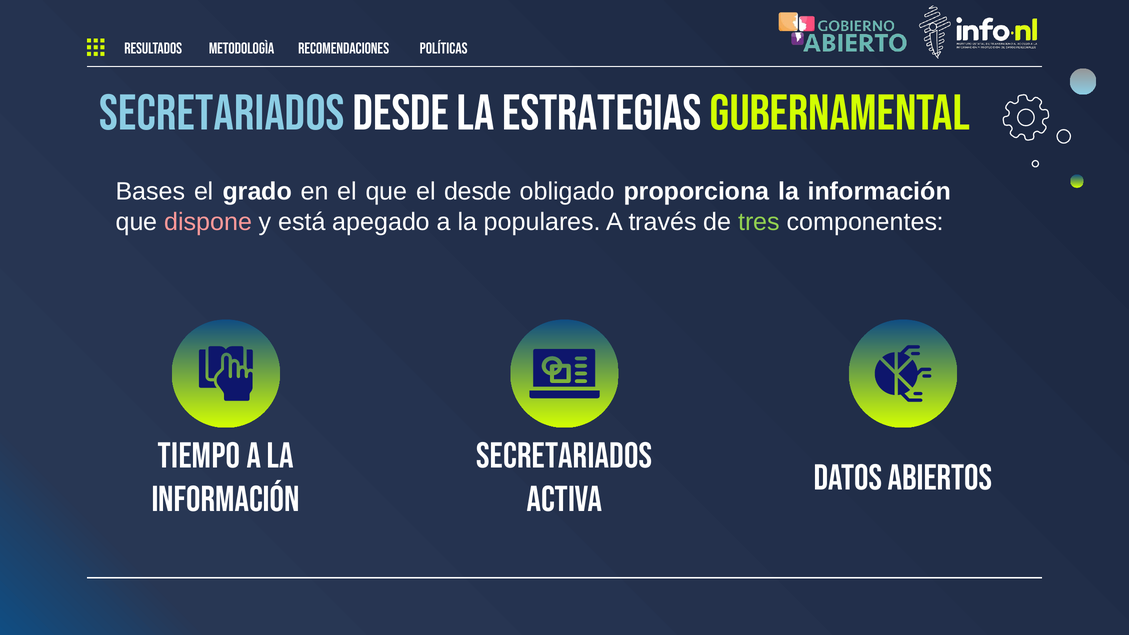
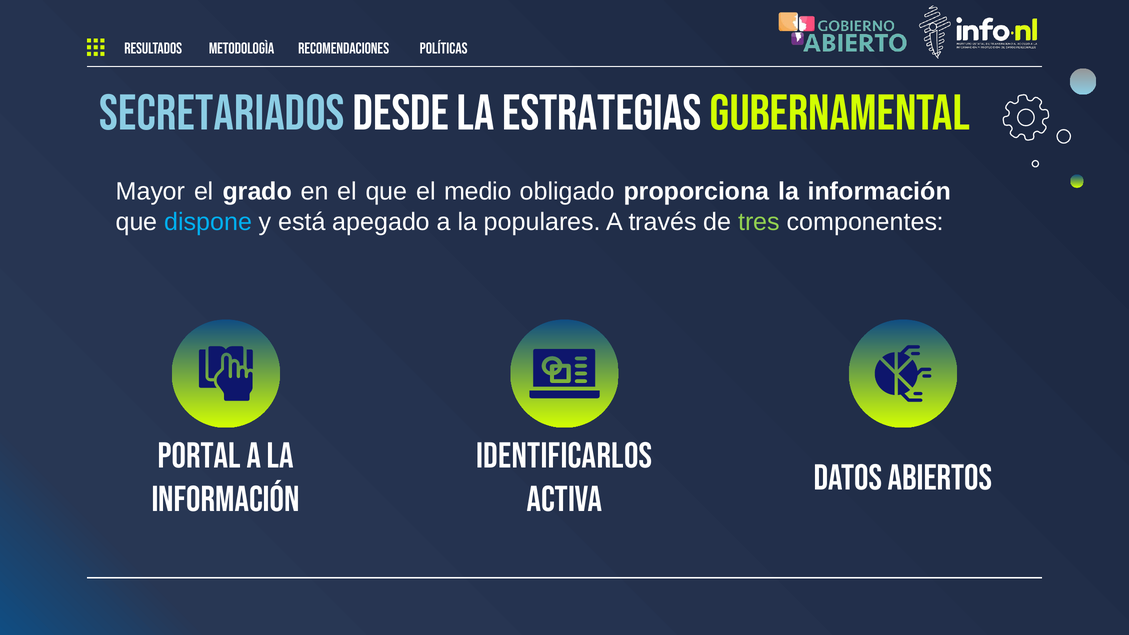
Bases: Bases -> Mayor (151, 192)
el desde: desde -> medio (478, 192)
dispone colour: pink -> light blue (208, 222)
Tiempo: Tiempo -> Portal (199, 456)
Secretariados: Secretariados -> Identificarlos (564, 456)
